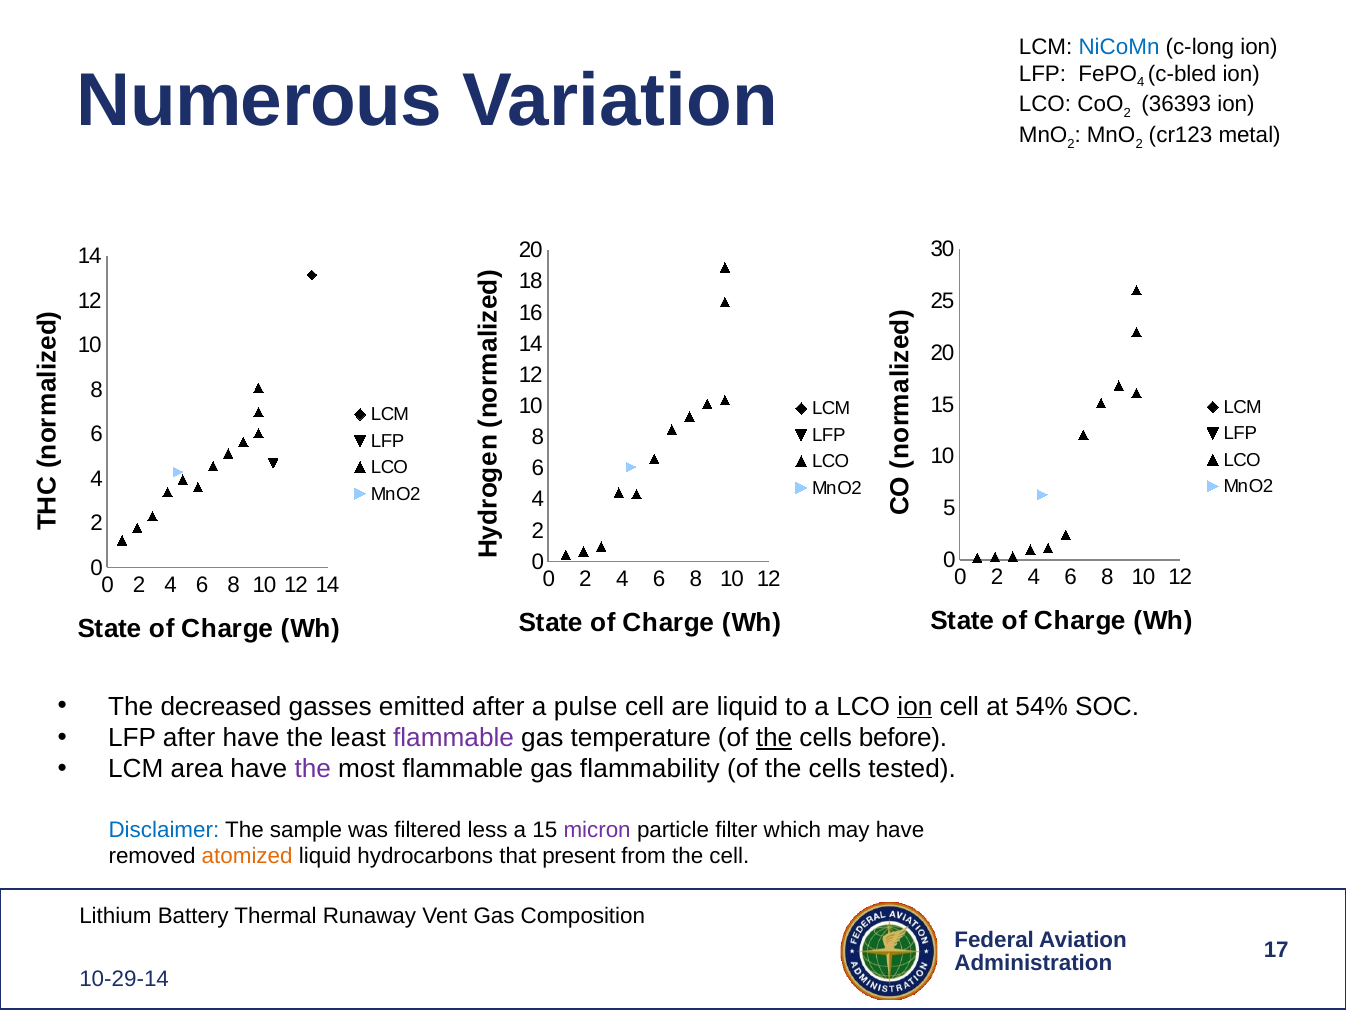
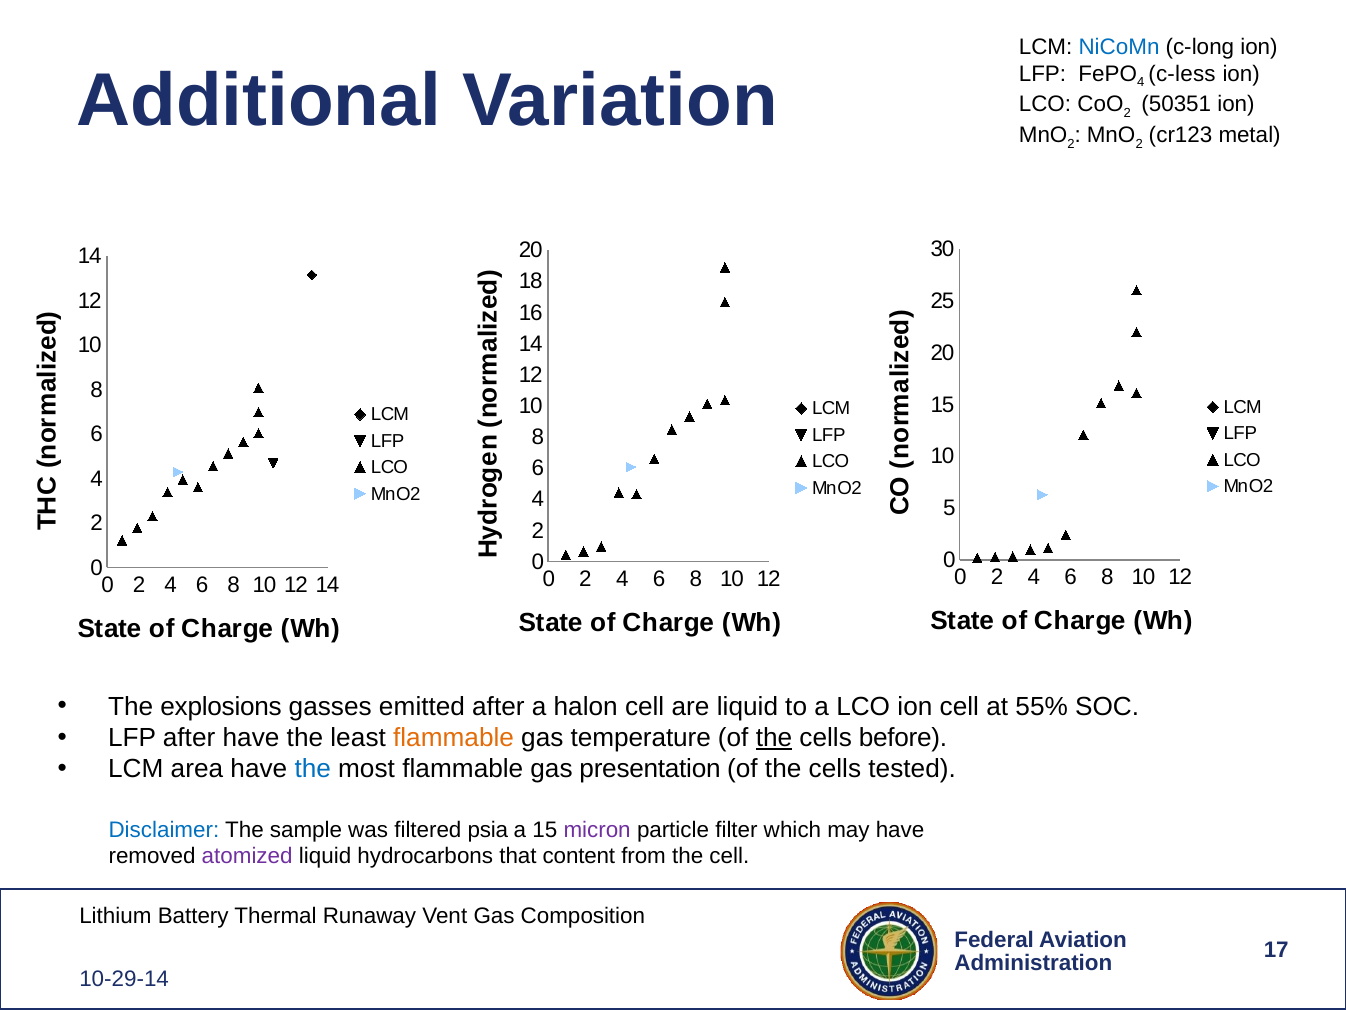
c-bled: c-bled -> c-less (1182, 74)
Numerous: Numerous -> Additional (259, 101)
36393: 36393 -> 50351 (1176, 104)
decreased: decreased -> explosions (221, 706)
pulse: pulse -> halon (586, 706)
ion underline: present -> none (915, 706)
54%: 54% -> 55% (1042, 706)
flammable colour: purple -> orange (454, 737)
the colour: purple -> blue (313, 769)
flammability: flammability -> presentation (650, 769)
less: less -> psia (488, 829)
atomized colour: orange -> purple (247, 856)
present: present -> content (579, 856)
